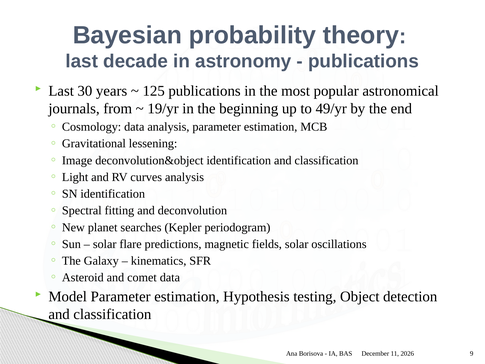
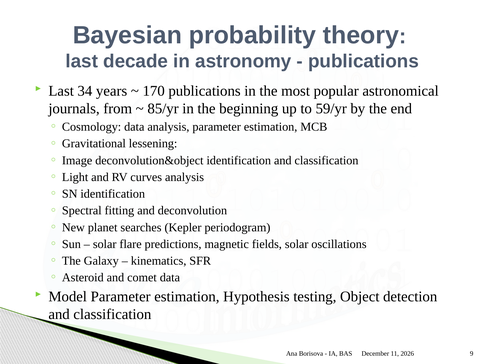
30: 30 -> 34 (85, 91)
125: 125 -> 170 (154, 91)
19/yr: 19/yr -> 85/yr (163, 109)
49/yr: 49/yr -> 59/yr (331, 109)
